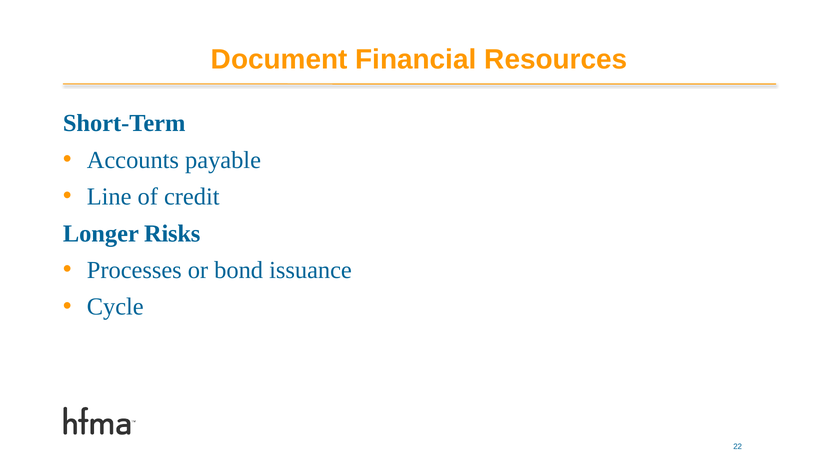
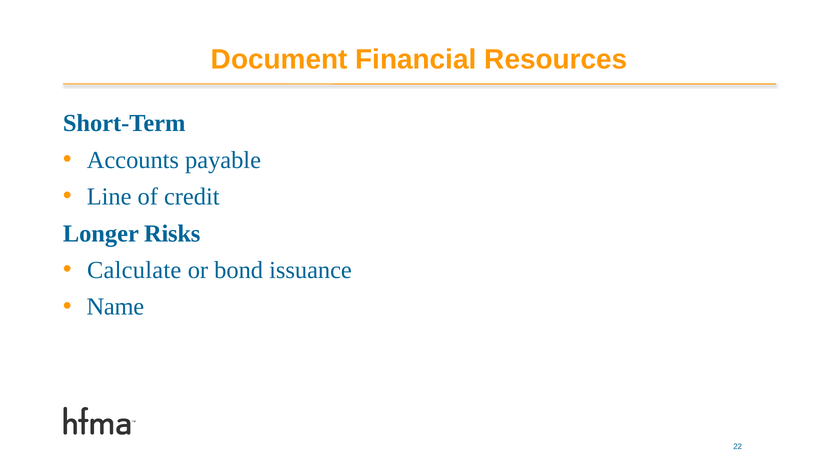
Processes: Processes -> Calculate (134, 270)
Cycle: Cycle -> Name (115, 307)
